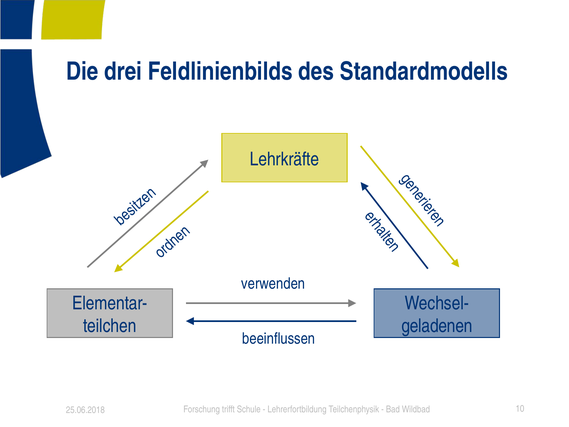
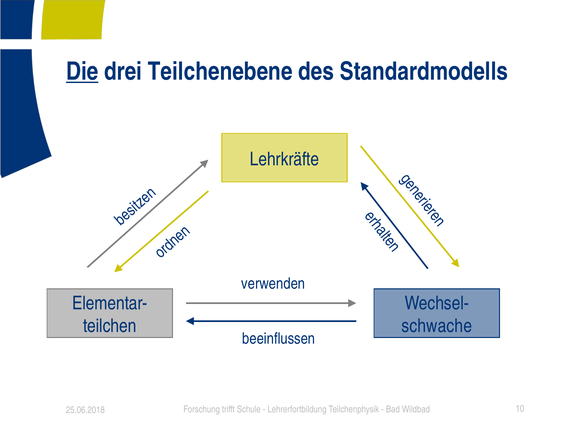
Die underline: none -> present (82, 71)
Feldlinienbilds: Feldlinienbilds -> Teilchenebene (220, 71)
geladenen: geladenen -> schwache (437, 326)
